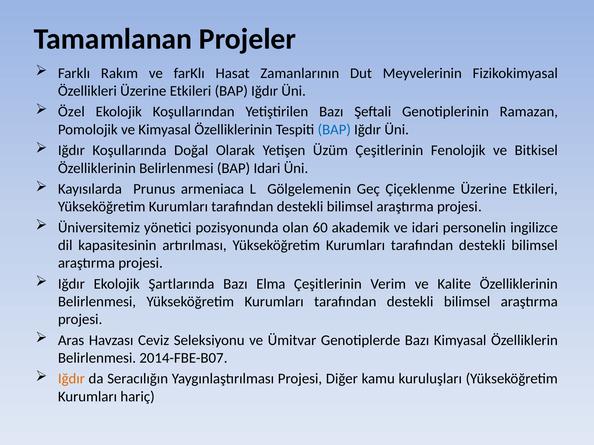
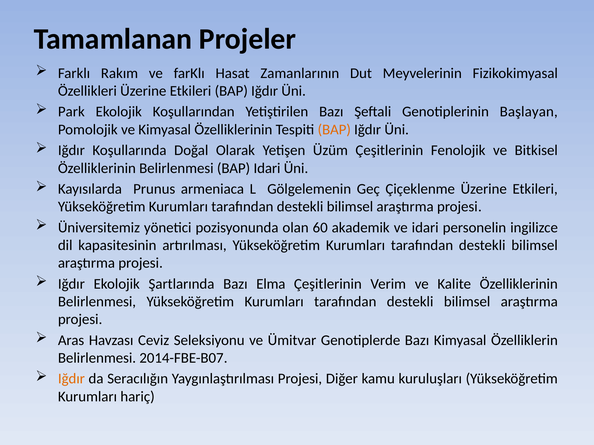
Özel: Özel -> Park (71, 112)
Ramazan: Ramazan -> Başlayan (529, 112)
BAP colour: blue -> orange (334, 130)
